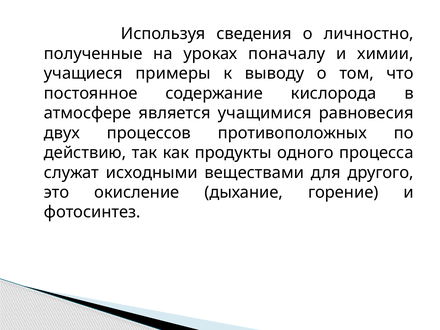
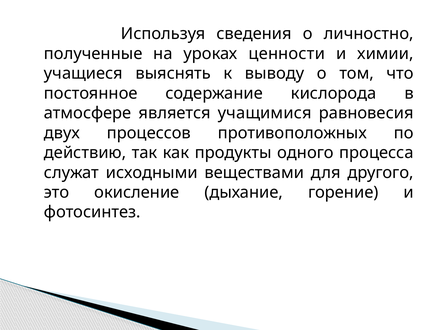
поначалу: поначалу -> ценности (287, 54)
примеры: примеры -> выяснять (173, 73)
